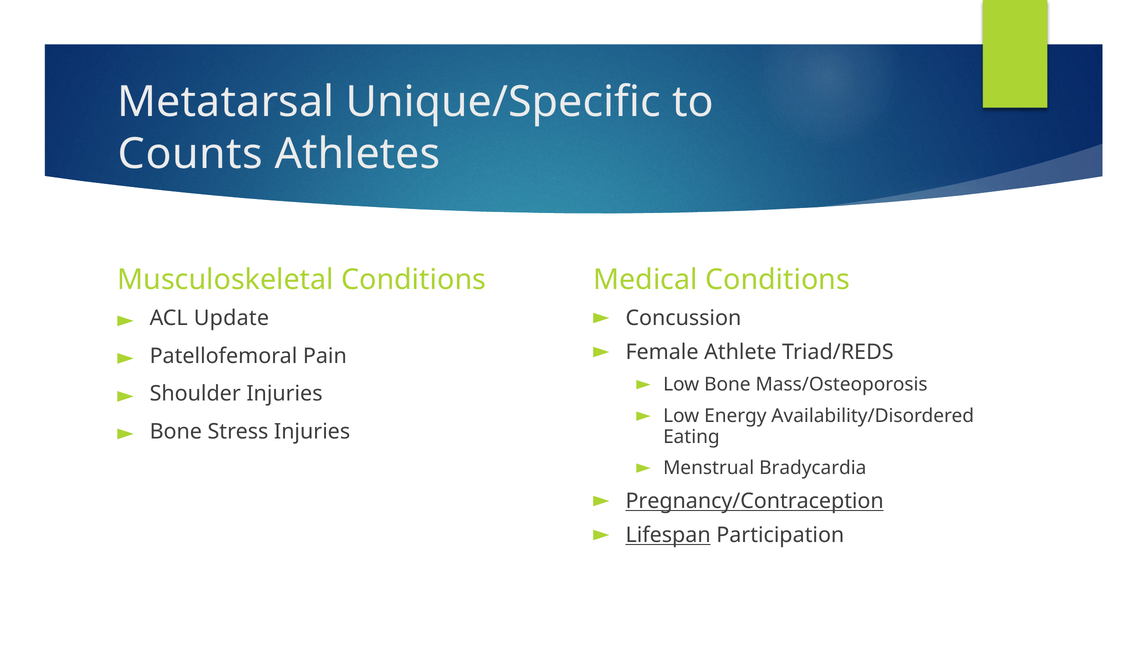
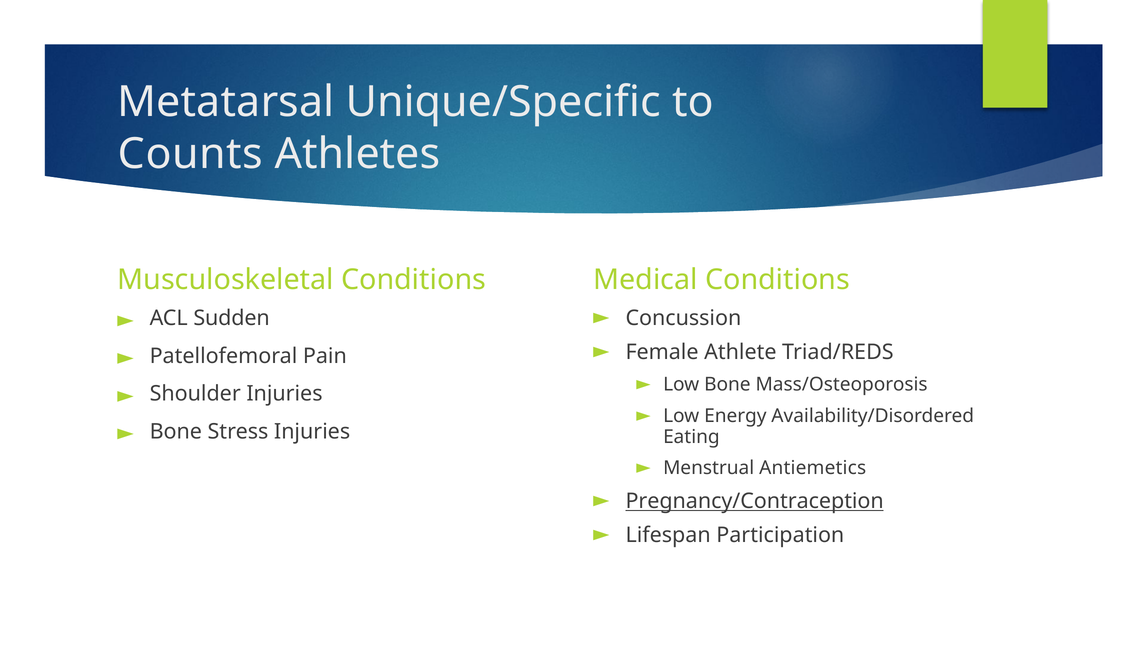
Update: Update -> Sudden (232, 318)
Bradycardia: Bradycardia -> Antiemetics (813, 468)
Lifespan underline: present -> none (668, 535)
